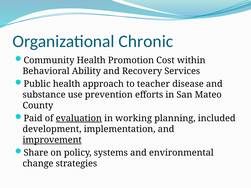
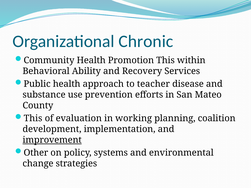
Promotion Cost: Cost -> This (165, 60)
Paid: Paid -> This (33, 118)
evaluation underline: present -> none (79, 118)
included: included -> coalition (217, 118)
Share: Share -> Other (36, 153)
